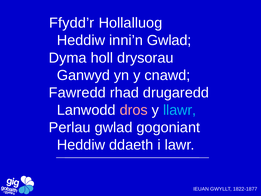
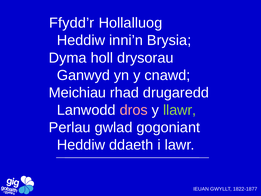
inni’n Gwlad: Gwlad -> Brysia (169, 40)
Fawredd: Fawredd -> Meichiau (77, 93)
llawr colour: light blue -> light green (180, 110)
